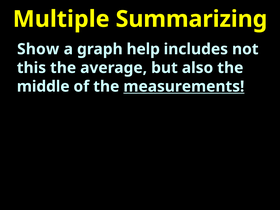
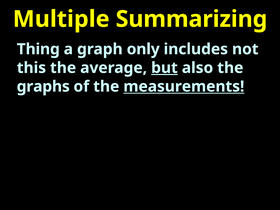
Show: Show -> Thing (38, 49)
help: help -> only (143, 49)
but underline: none -> present (164, 68)
middle: middle -> graphs (43, 86)
